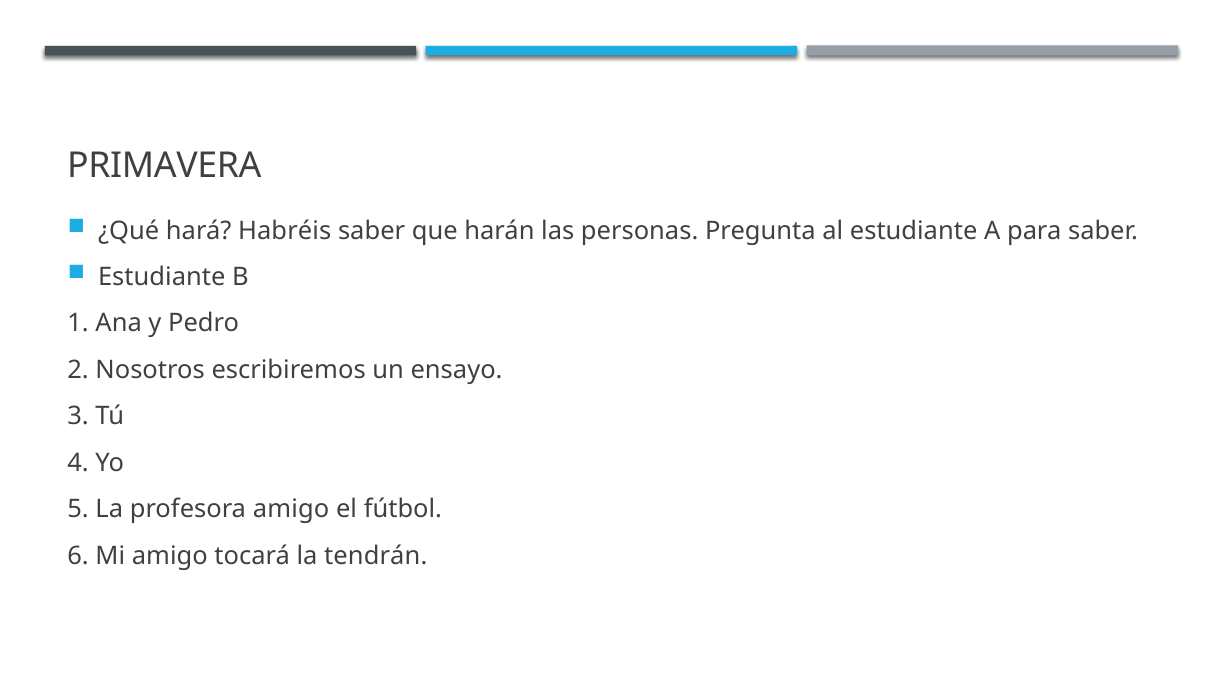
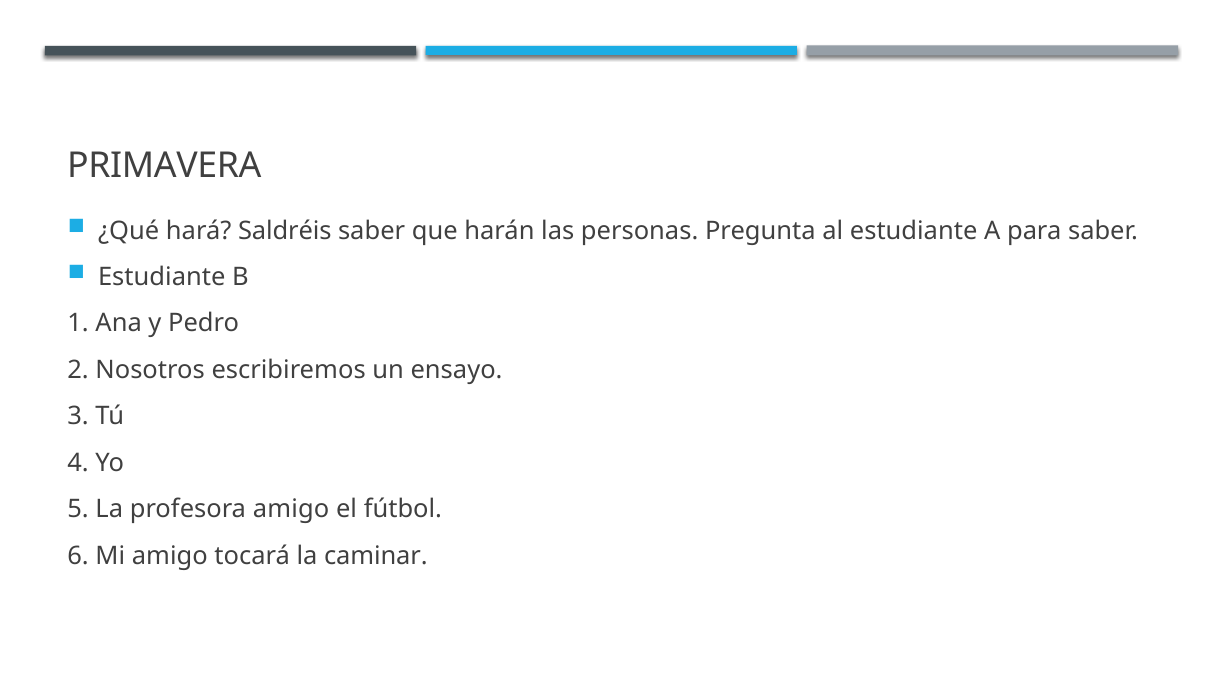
Habréis: Habréis -> Saldréis (285, 231)
tendrán: tendrán -> caminar (376, 556)
